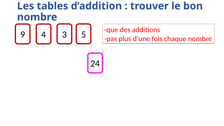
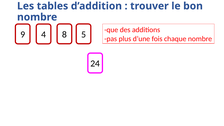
3: 3 -> 8 (64, 34)
